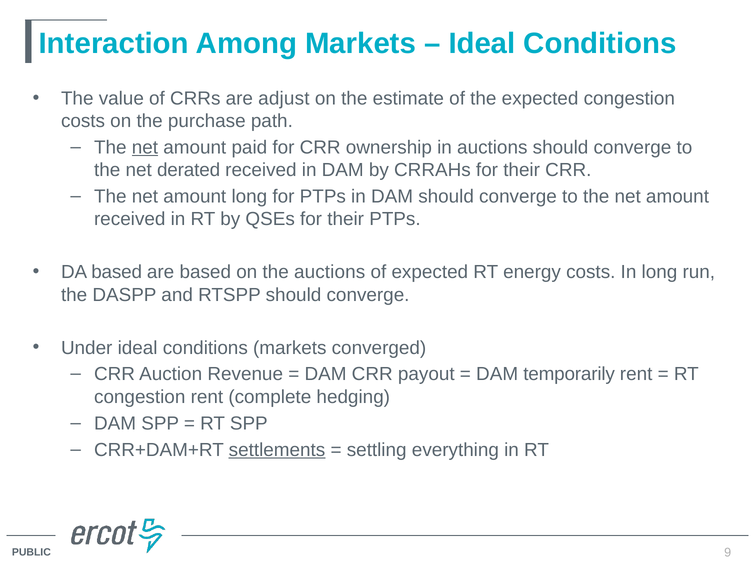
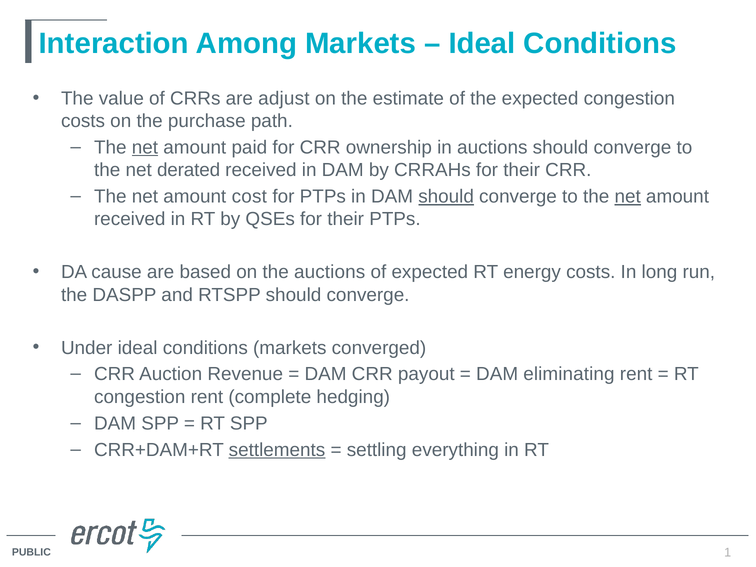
amount long: long -> cost (249, 197)
should underline: none -> present (446, 197)
net underline: none -> present (628, 197)
DA based: based -> cause (117, 272)
temporarily: temporarily -> eliminating (569, 374)
9: 9 -> 1 (728, 552)
